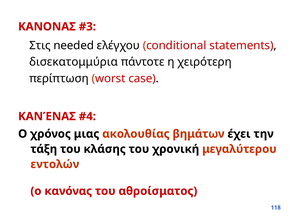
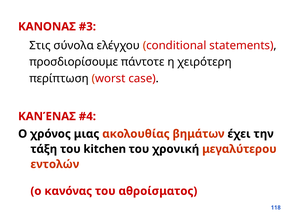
needed: needed -> σύνολα (74, 45)
δισεκατομμύρια: δισεκατομμύρια -> προσδιορίσουμε (74, 62)
κλάσης: κλάσης -> kitchen (105, 149)
